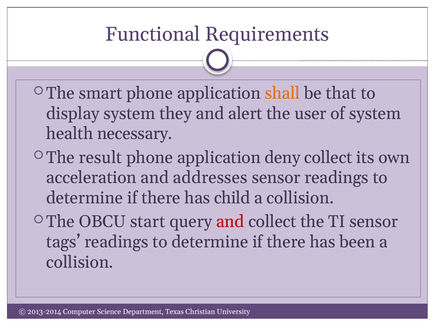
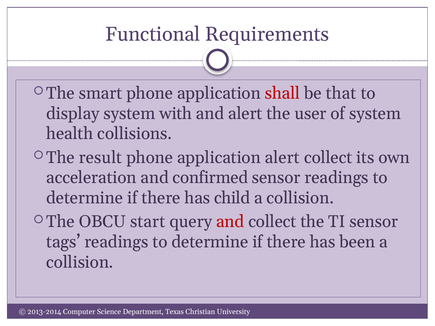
shall colour: orange -> red (282, 93)
they: they -> with (176, 114)
necessary: necessary -> collisions (135, 134)
application deny: deny -> alert (282, 158)
addresses: addresses -> confirmed (210, 178)
